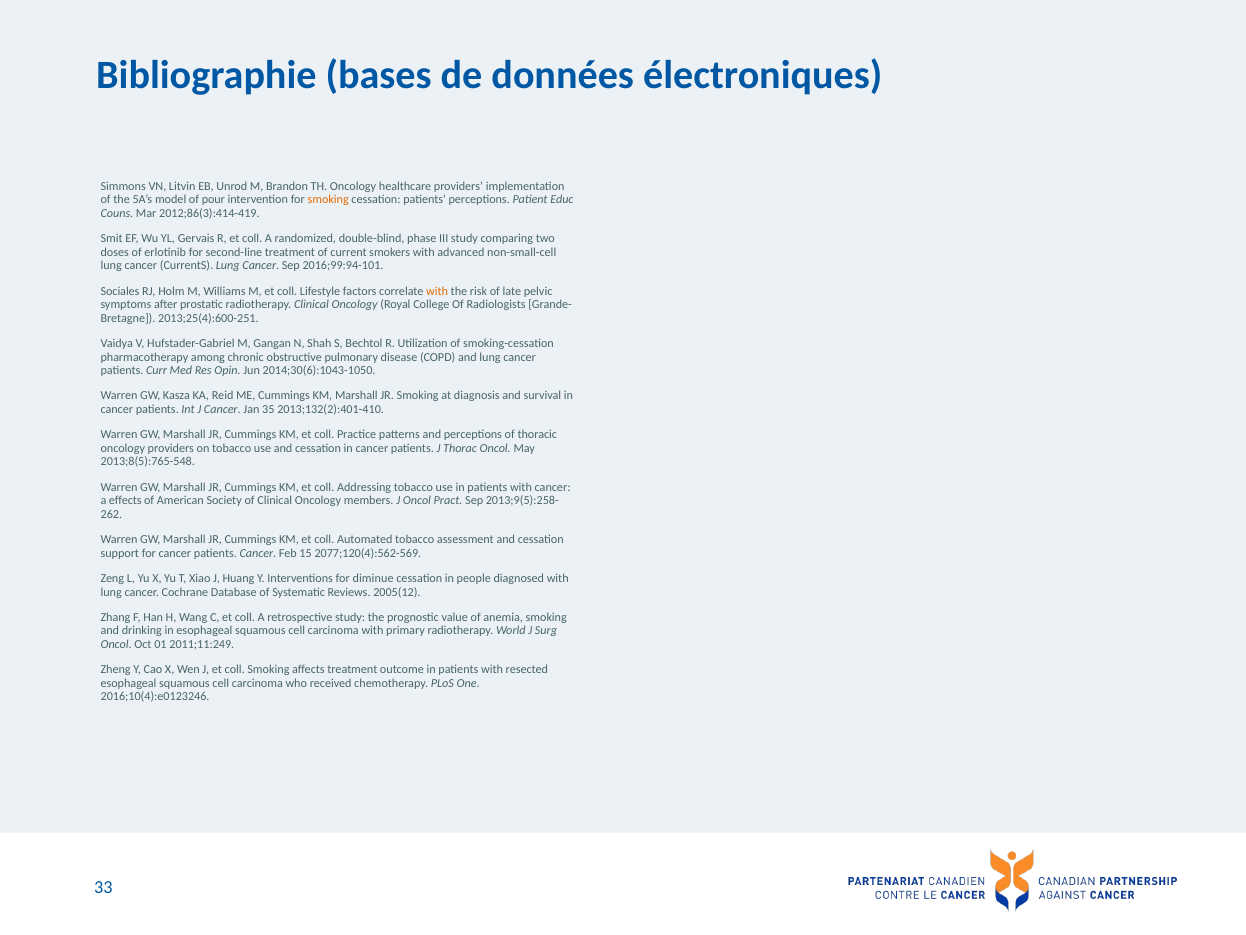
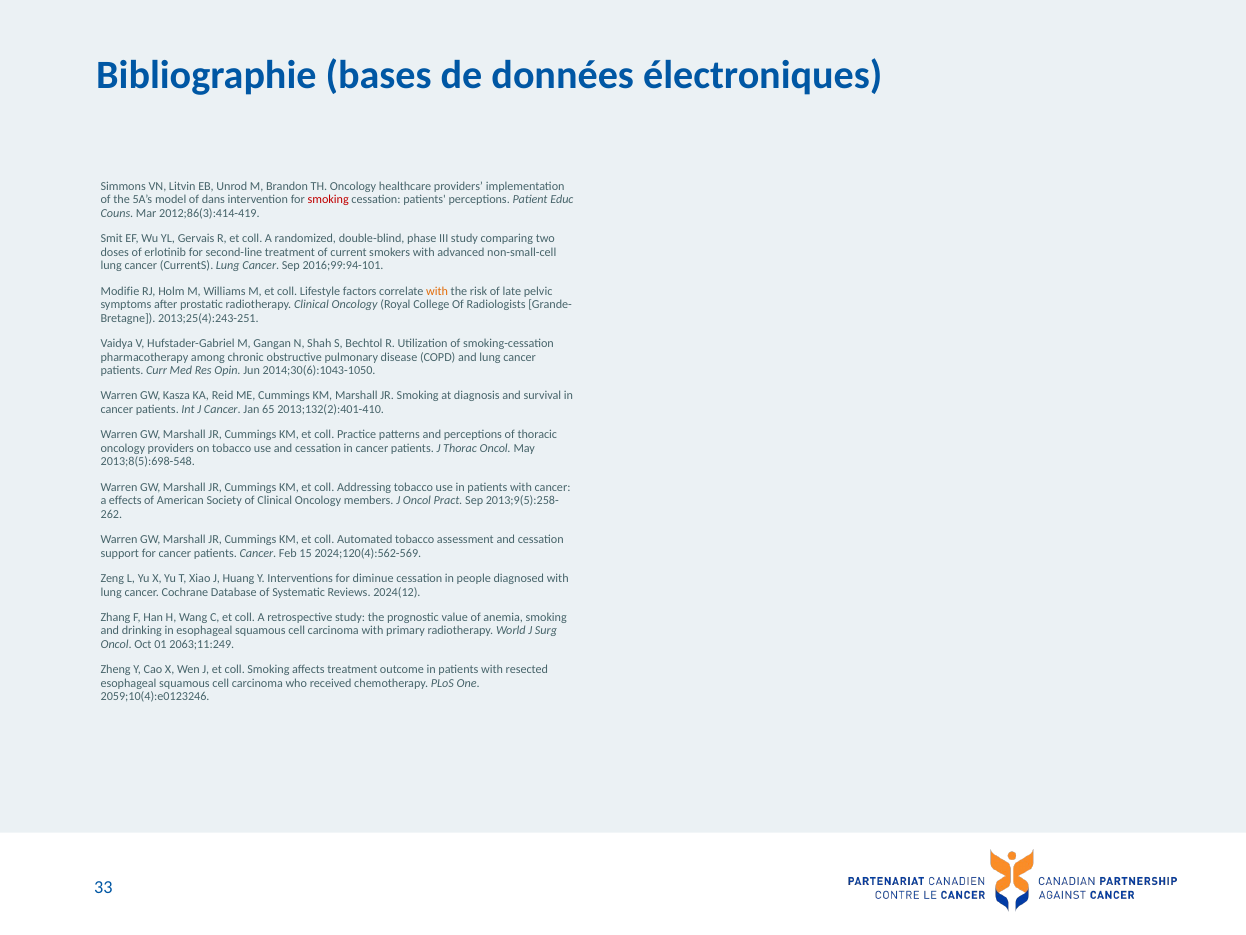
pour: pour -> dans (213, 200)
smoking colour: orange -> red (328, 200)
Sociales: Sociales -> Modifie (120, 291)
2013;25(4):600-251: 2013;25(4):600-251 -> 2013;25(4):243-251 (208, 318)
35: 35 -> 65 (268, 409)
2013;8(5):765-548: 2013;8(5):765-548 -> 2013;8(5):698-548 (148, 461)
2077;120(4):562-569: 2077;120(4):562-569 -> 2024;120(4):562-569 (368, 553)
2005(12: 2005(12 -> 2024(12 (397, 592)
2011;11:249: 2011;11:249 -> 2063;11:249 (202, 644)
2016;10(4):e0123246: 2016;10(4):e0123246 -> 2059;10(4):e0123246 (155, 696)
